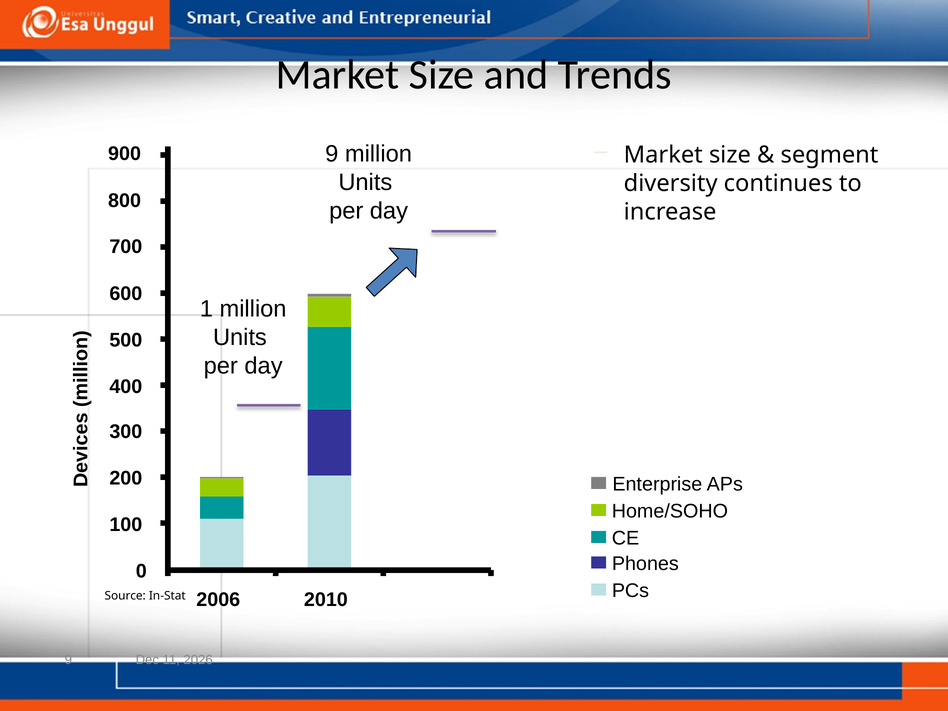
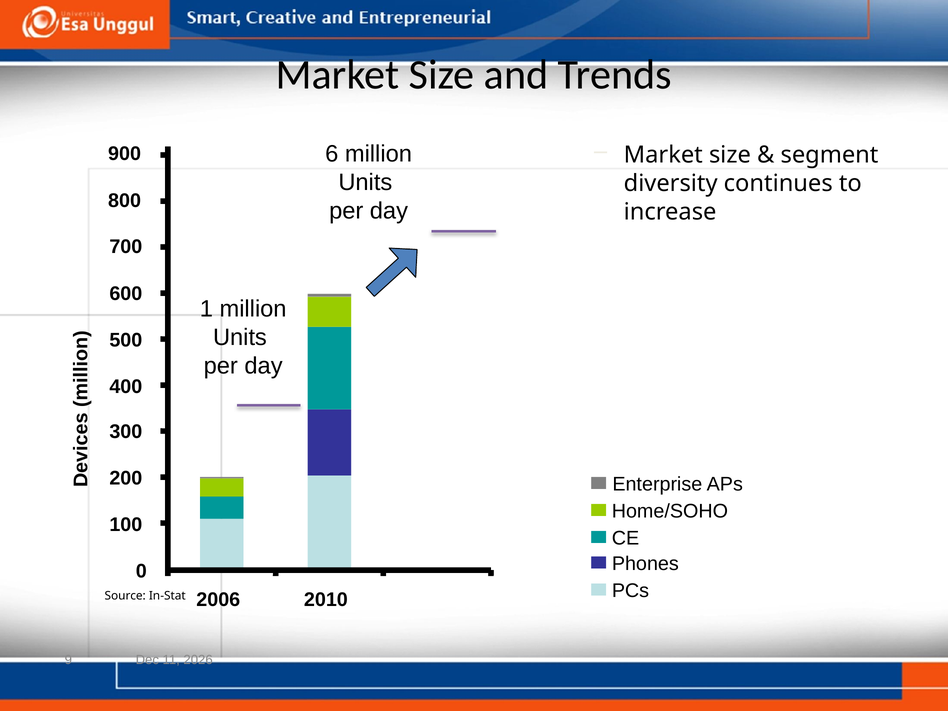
900 9: 9 -> 6 (332, 154)
